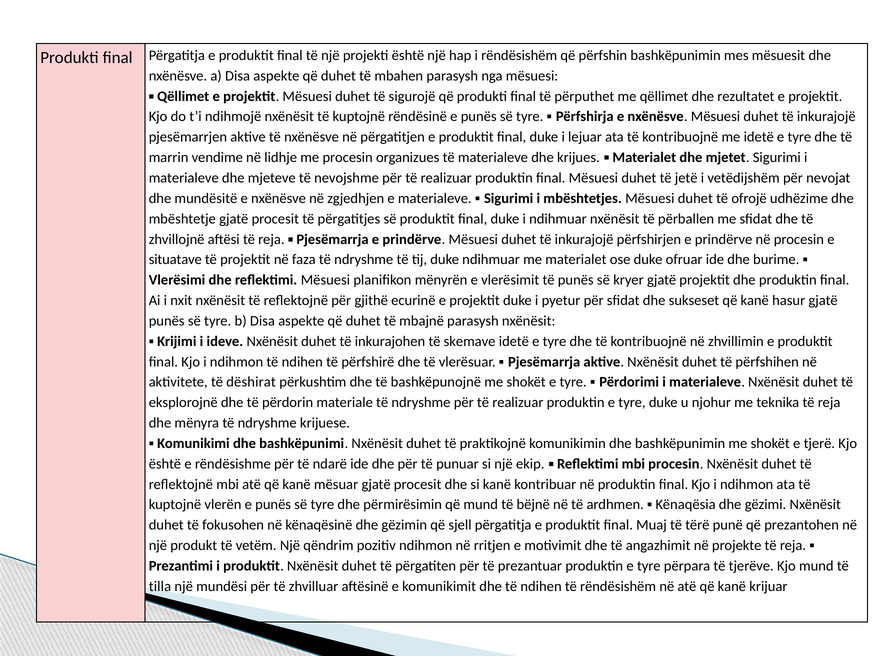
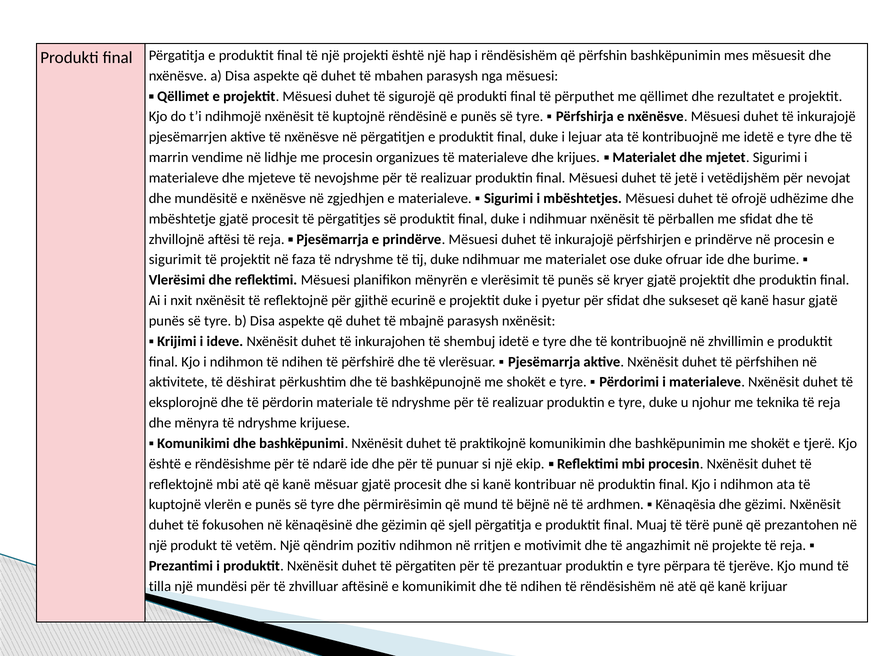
situatave: situatave -> sigurimit (175, 260)
skemave: skemave -> shembuj (470, 341)
